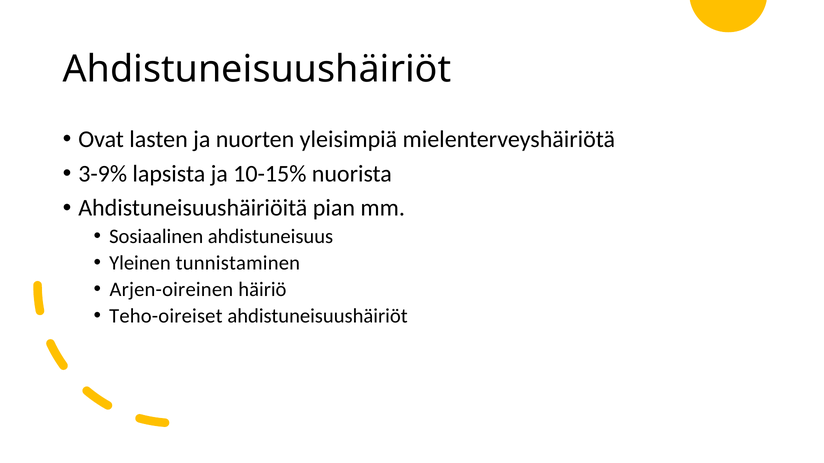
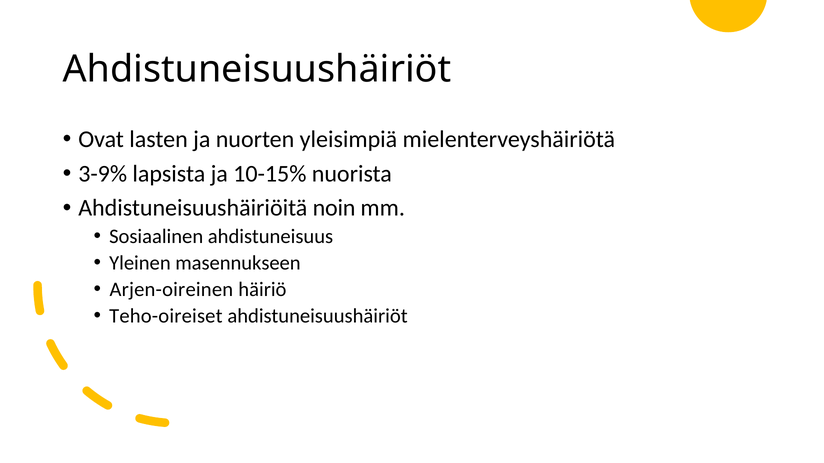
pian: pian -> noin (334, 208)
tunnistaminen: tunnistaminen -> masennukseen (238, 263)
